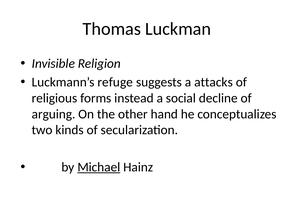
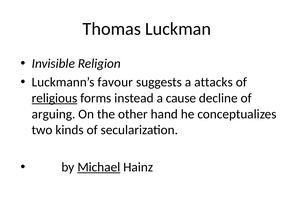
refuge: refuge -> favour (115, 82)
religious underline: none -> present (54, 98)
social: social -> cause (181, 98)
